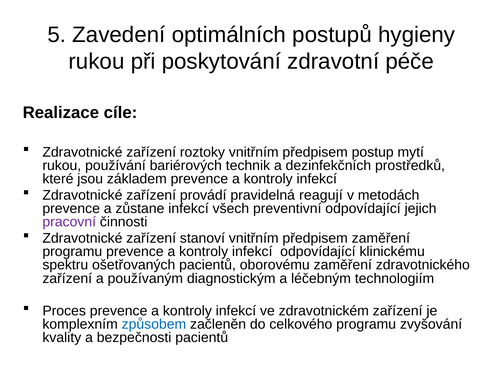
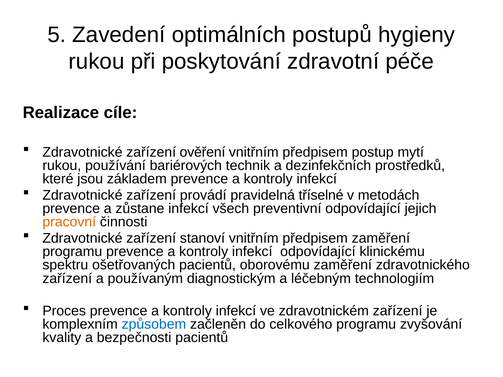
roztoky: roztoky -> ověření (203, 152)
reagují: reagují -> tříselné (321, 195)
pracovní colour: purple -> orange (69, 222)
